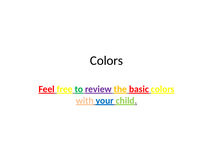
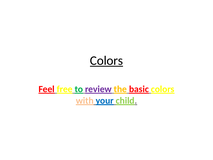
Colors underline: none -> present (106, 61)
